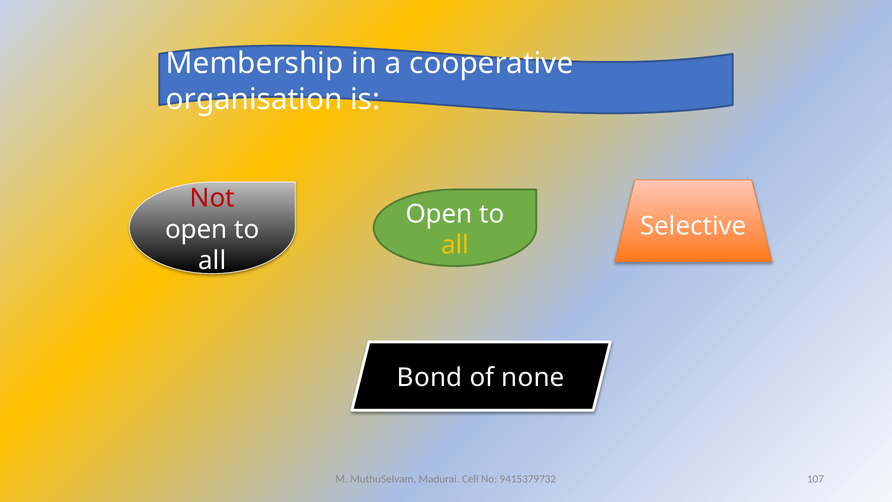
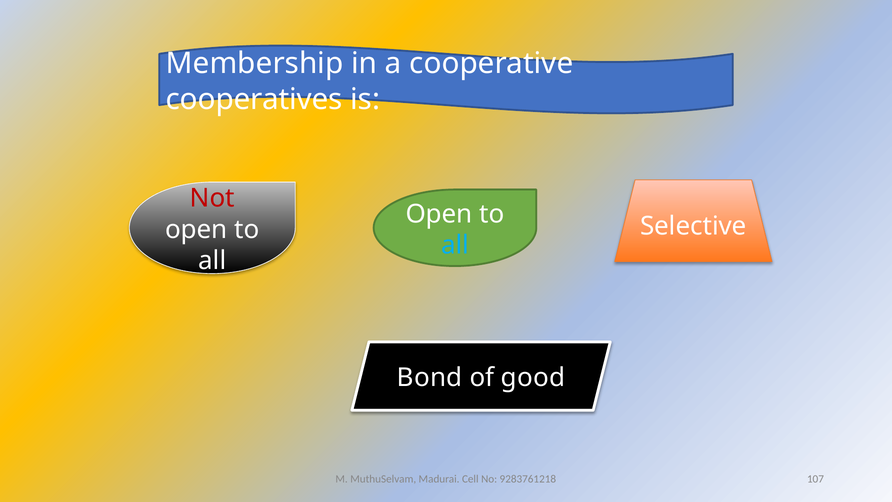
organisation: organisation -> cooperatives (254, 99)
all colour: yellow -> light blue (455, 245)
none: none -> good (533, 378)
9415379732: 9415379732 -> 9283761218 (528, 479)
